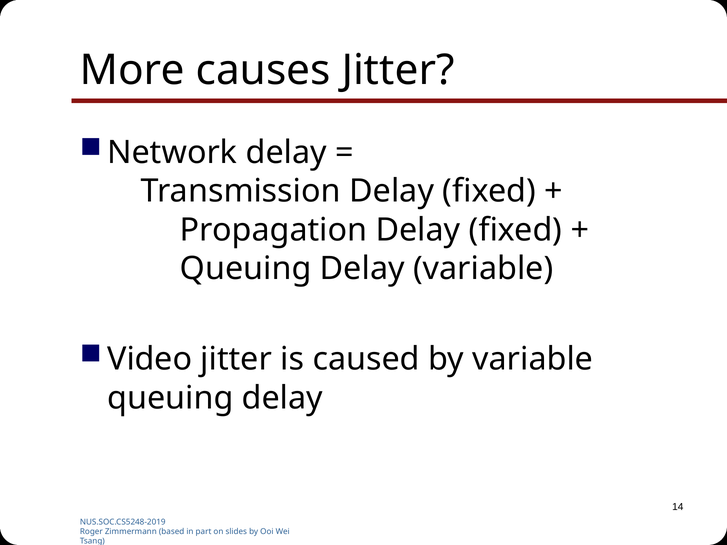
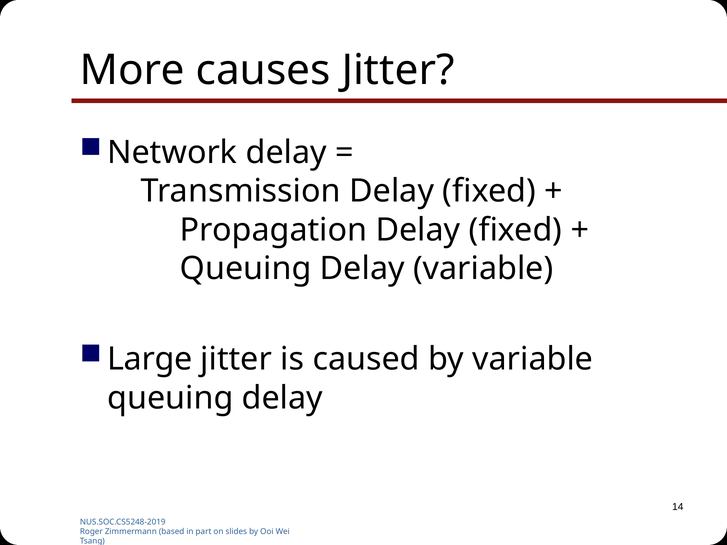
Video: Video -> Large (150, 359)
